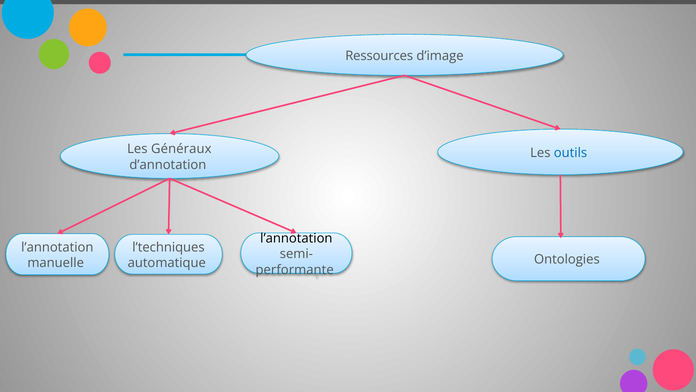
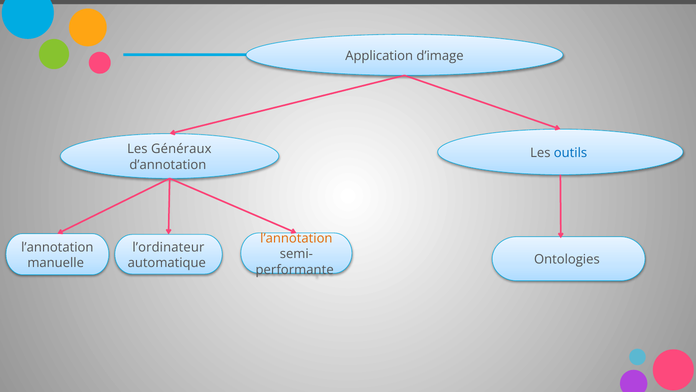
Ressources: Ressources -> Application (379, 56)
l’annotation colour: black -> orange (296, 238)
l’techniques: l’techniques -> l’ordinateur (168, 247)
